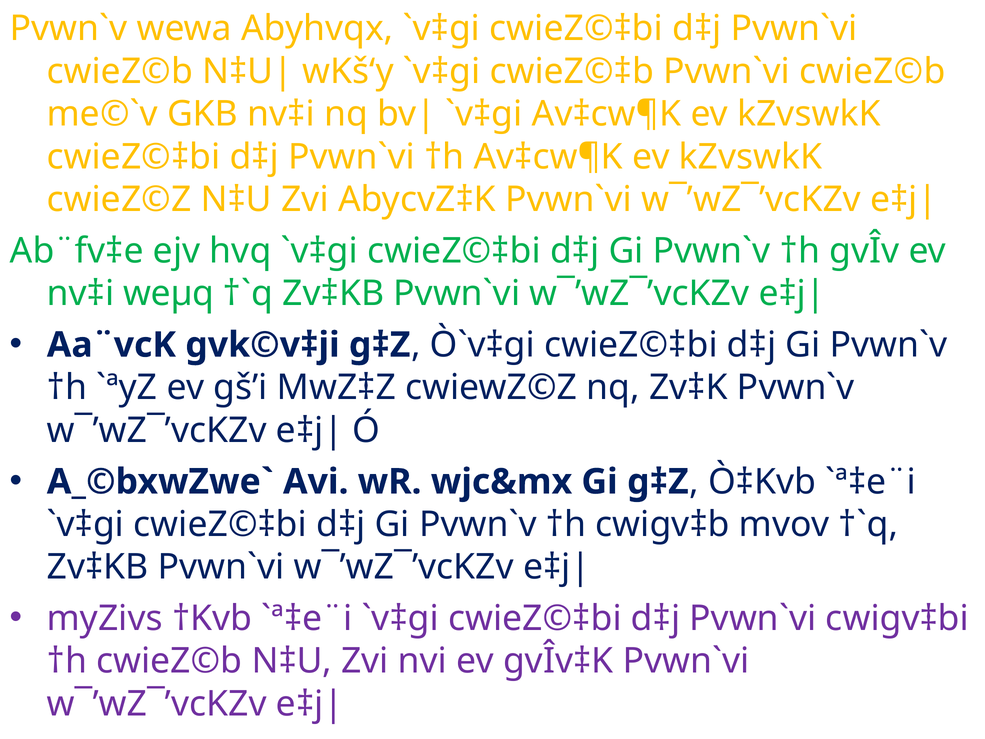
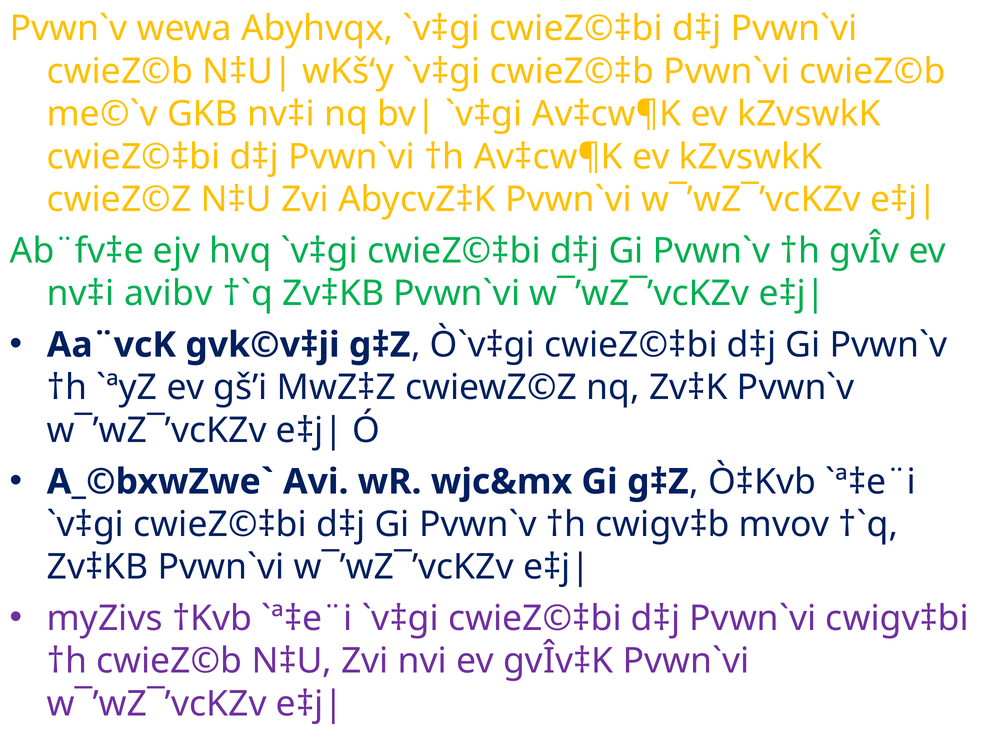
weµq: weµq -> avibv (168, 293)
